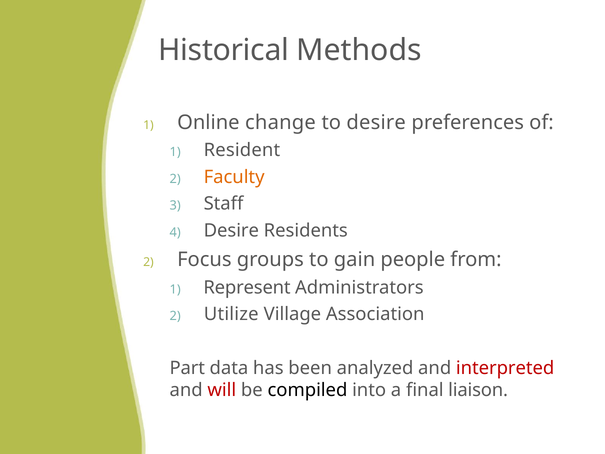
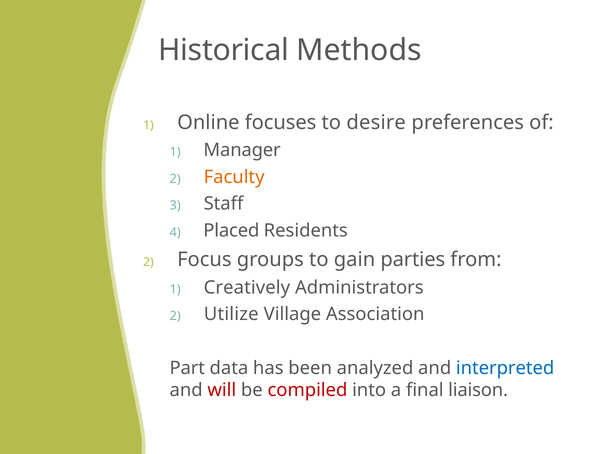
change: change -> focuses (281, 122)
Resident: Resident -> Manager (242, 150)
Desire: Desire -> Placed (231, 230)
people: people -> parties (413, 260)
Represent: Represent -> Creatively (247, 287)
interpreted colour: red -> blue (505, 368)
compiled colour: black -> red (307, 390)
